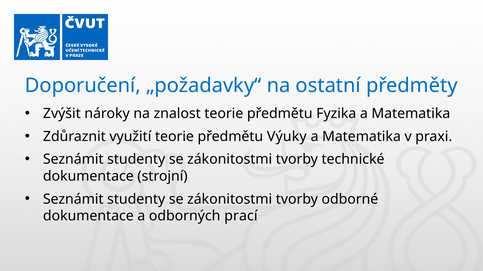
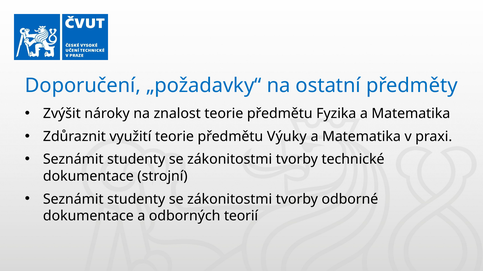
prací: prací -> teorií (241, 217)
